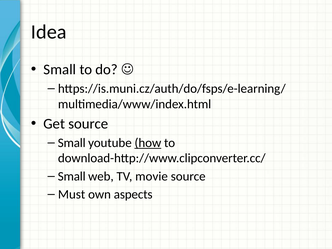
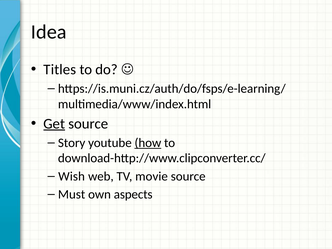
Small: Small -> Titles (60, 70)
Get underline: none -> present (54, 124)
Small: Small -> Story (72, 143)
Small: Small -> Wish (72, 176)
